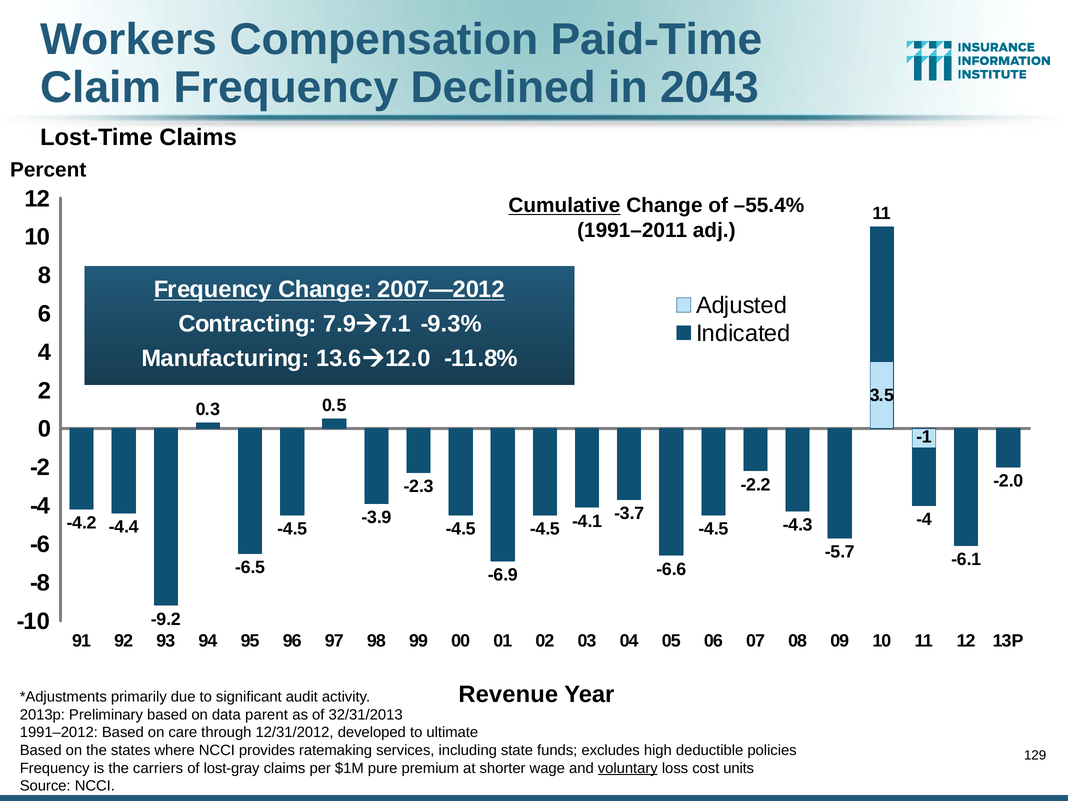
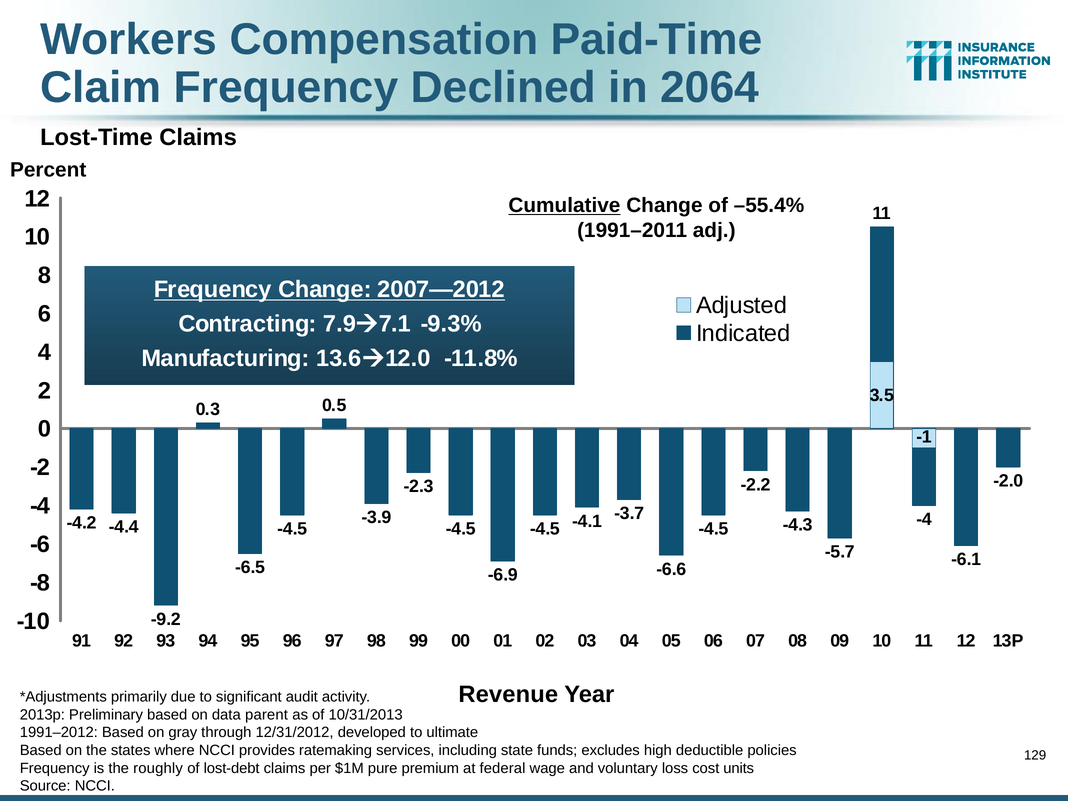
2043: 2043 -> 2064 (710, 88)
32/31/2013: 32/31/2013 -> 10/31/2013 (366, 715)
care: care -> gray (183, 733)
carriers: carriers -> roughly (158, 768)
lost-gray: lost-gray -> lost-debt (232, 768)
shorter: shorter -> federal (503, 768)
voluntary underline: present -> none (628, 768)
